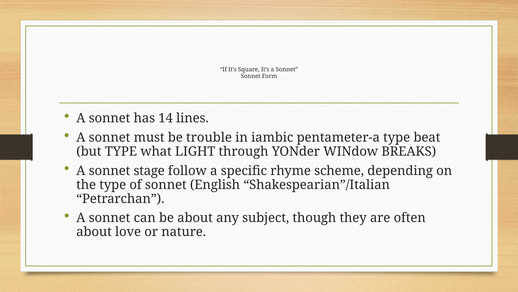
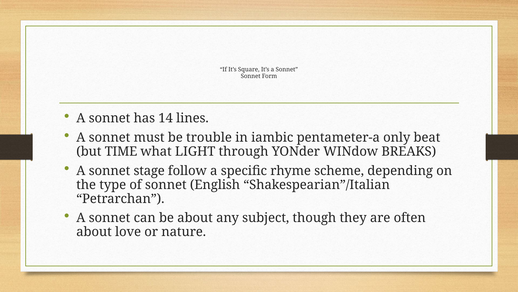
pentameter-a type: type -> only (397, 137)
but TYPE: TYPE -> TIME (121, 151)
